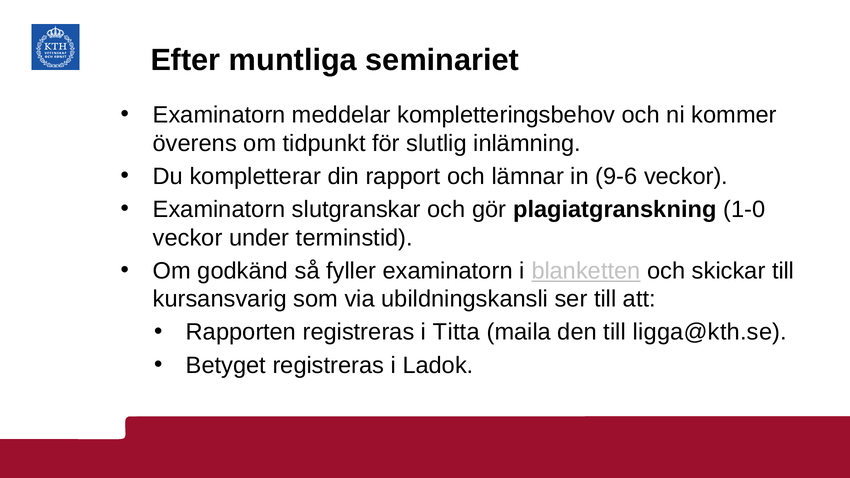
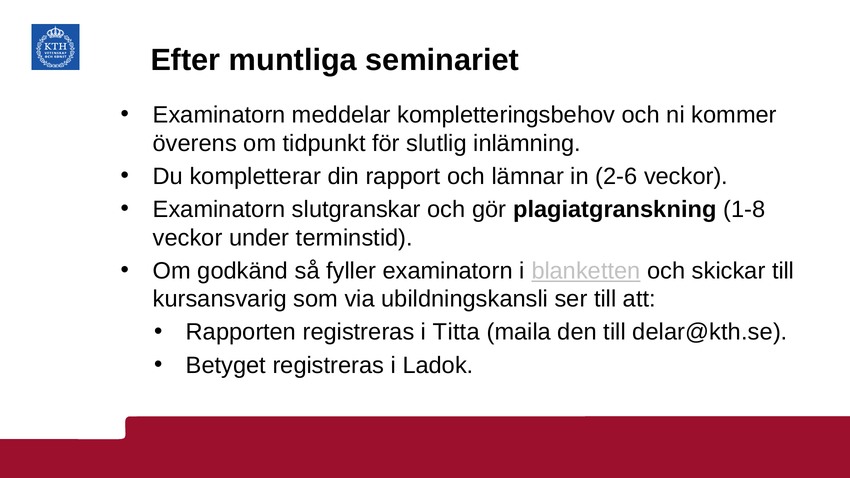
9-6: 9-6 -> 2-6 (616, 176)
1-0: 1-0 -> 1-8 (744, 209)
ligga@kth.se: ligga@kth.se -> delar@kth.se (710, 332)
